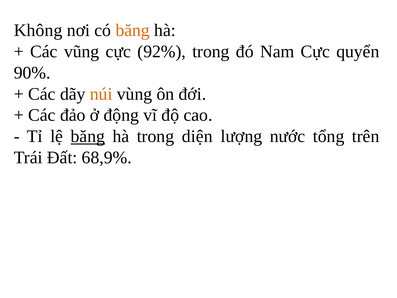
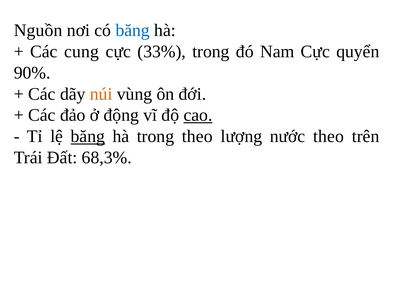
Không: Không -> Nguồn (38, 30)
băng colour: orange -> blue (133, 30)
vũng: vũng -> cung (82, 52)
92%: 92% -> 33% (162, 52)
cao underline: none -> present (198, 115)
trong diện: diện -> theo (197, 136)
nước tổng: tổng -> theo (329, 136)
68,9%: 68,9% -> 68,3% (107, 157)
